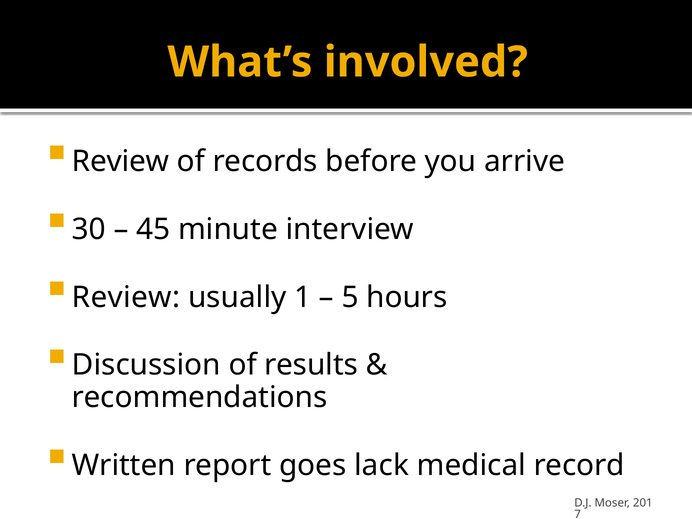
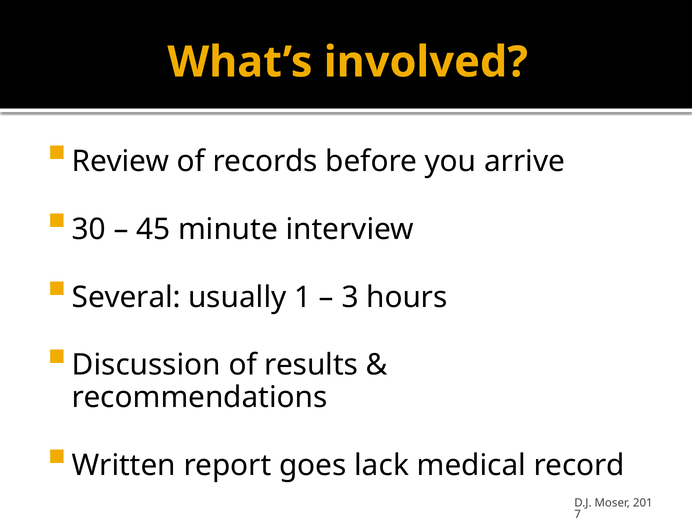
Review: Review -> Several (126, 297)
5: 5 -> 3 (350, 297)
